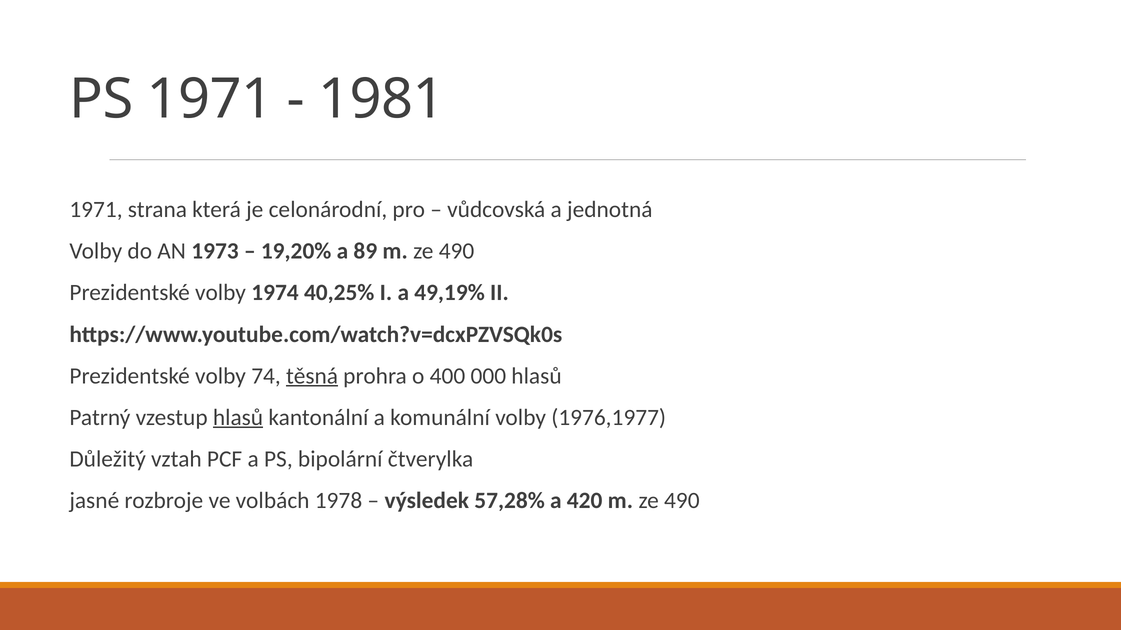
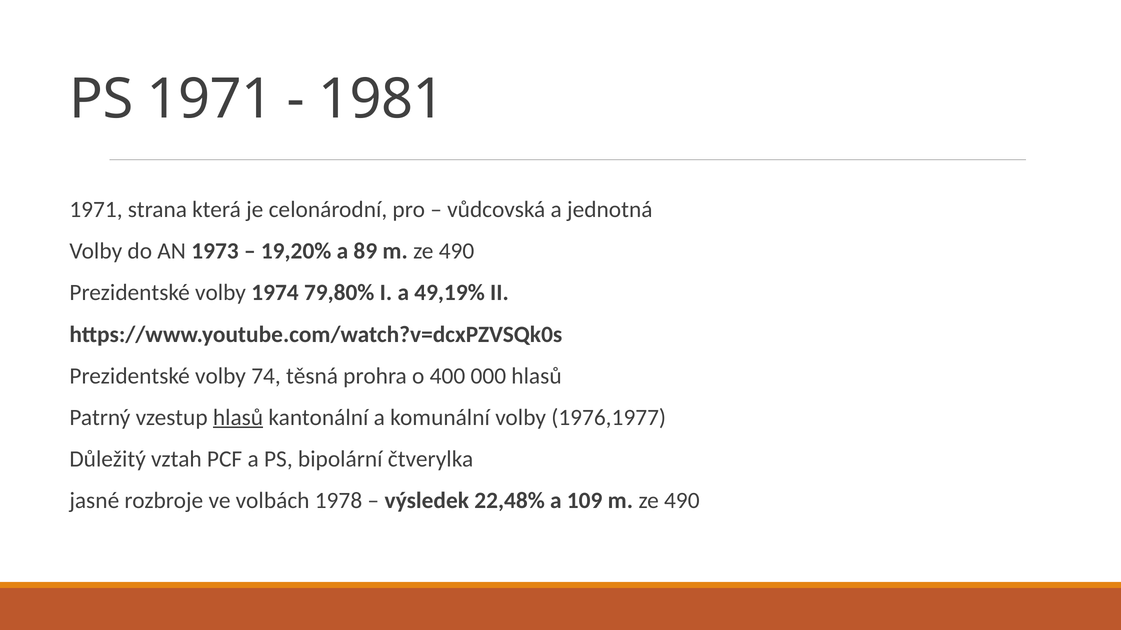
40,25%: 40,25% -> 79,80% (339, 293)
těsná underline: present -> none (312, 376)
57,28%: 57,28% -> 22,48% (510, 501)
420: 420 -> 109 (585, 501)
